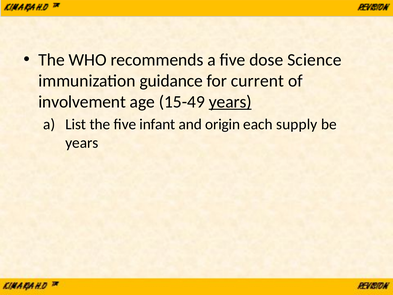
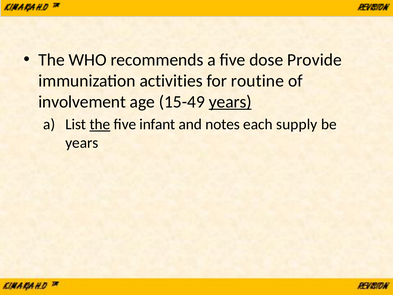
Science: Science -> Provide (315, 60)
guidance: guidance -> activities (171, 81)
current: current -> routine (257, 81)
the underline: none -> present (100, 124)
origin: origin -> notes (223, 124)
